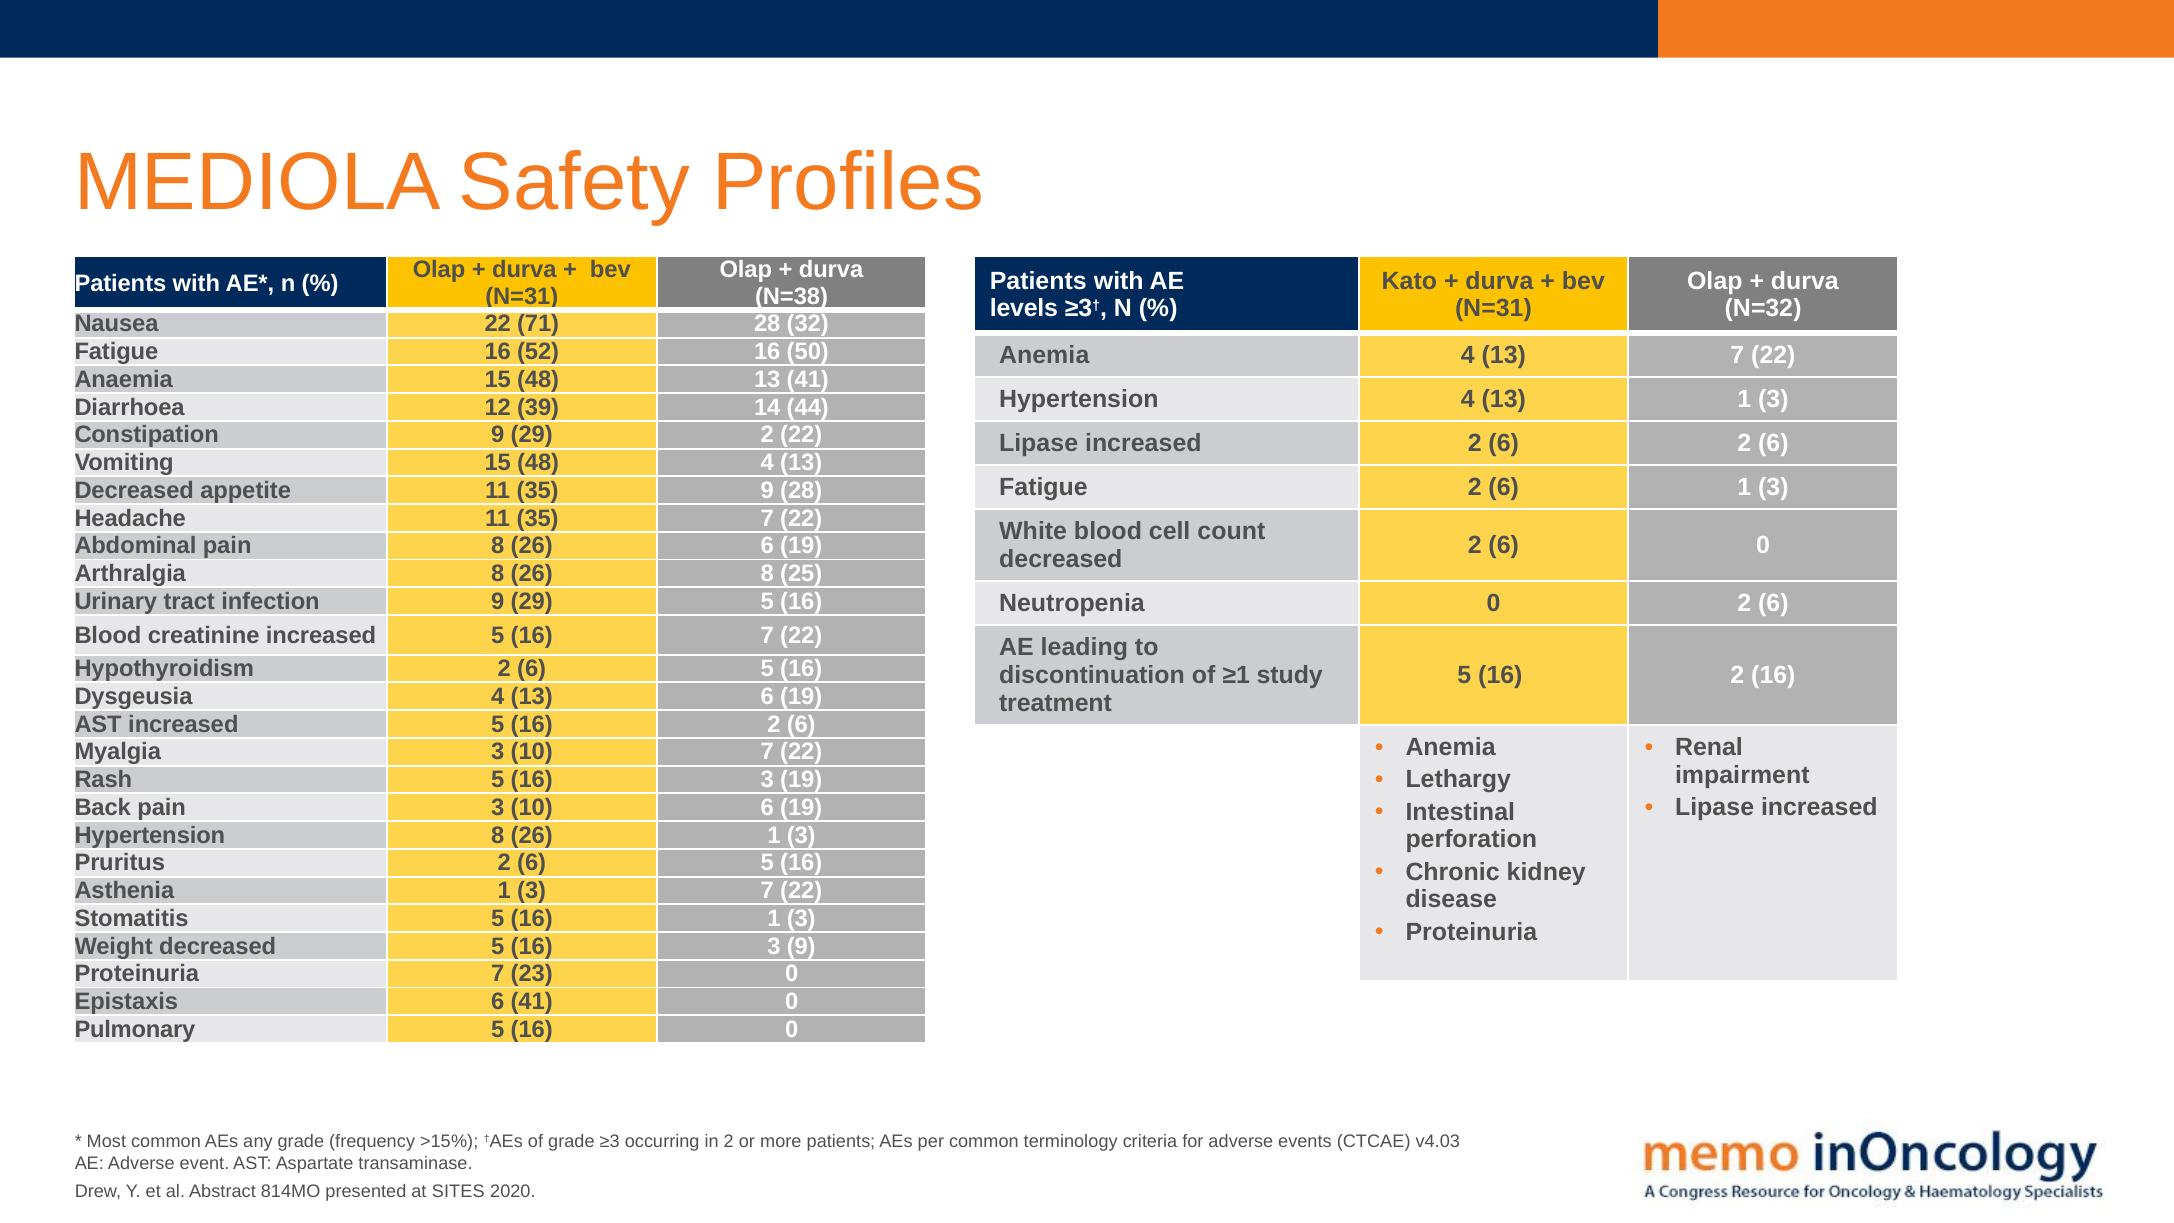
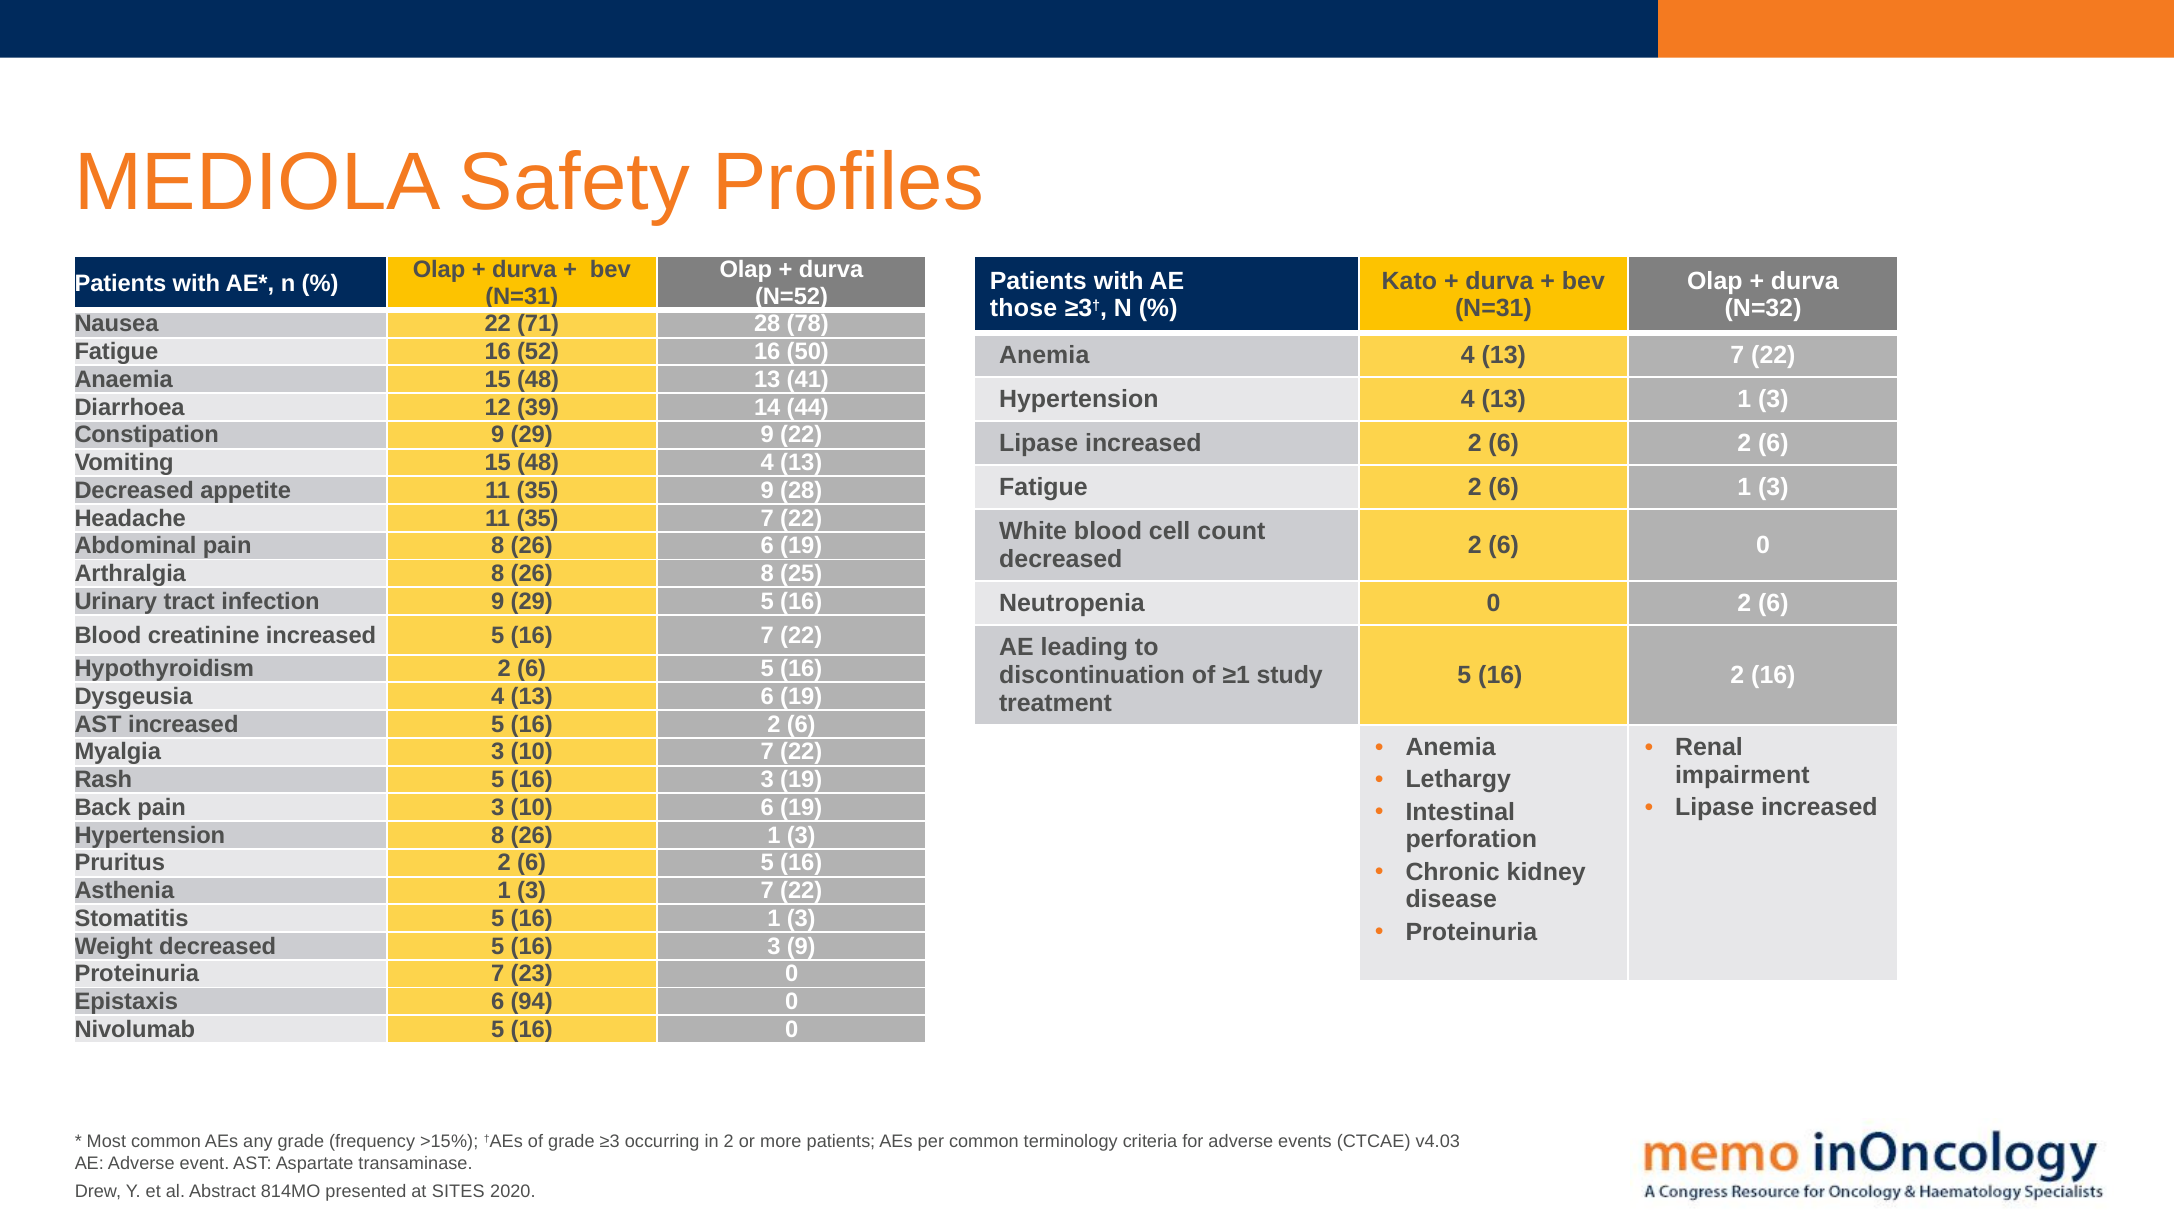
N=38: N=38 -> N=52 (792, 296)
levels: levels -> those (1024, 309)
32: 32 -> 78 (808, 324)
29 2: 2 -> 9 (767, 435)
6 41: 41 -> 94 (532, 1002)
Pulmonary: Pulmonary -> Nivolumab (135, 1029)
